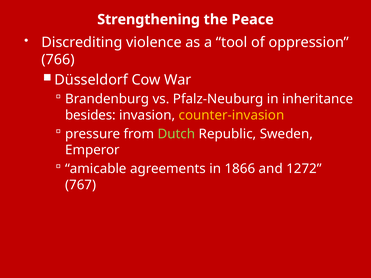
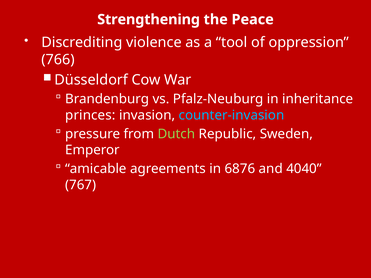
besides: besides -> princes (90, 115)
counter-invasion colour: yellow -> light blue (231, 115)
1866: 1866 -> 6876 (240, 169)
1272: 1272 -> 4040 (304, 169)
